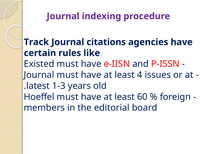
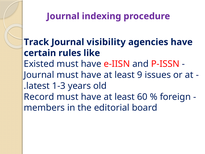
citations: citations -> visibility (106, 42)
4: 4 -> 9 (140, 75)
Hoeffel: Hoeffel -> Record (39, 97)
